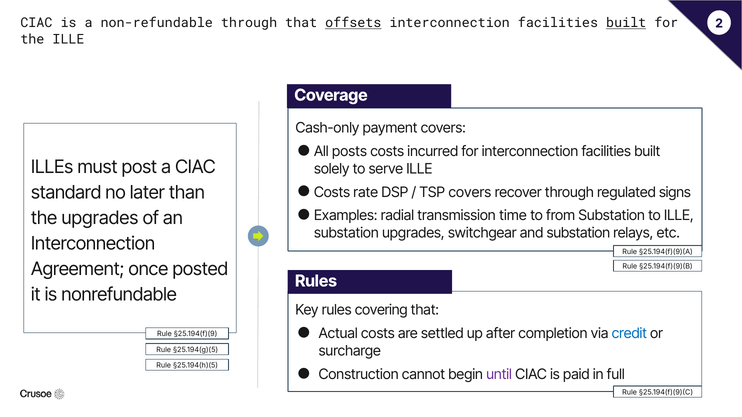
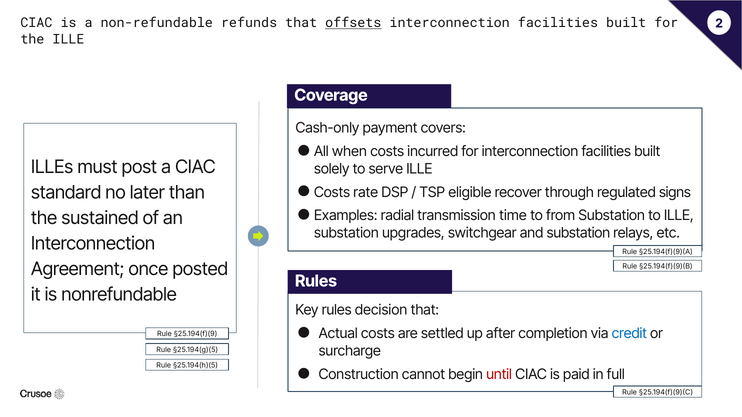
non-refundable through: through -> refunds (249, 23)
built underline: present -> none (626, 23)
posts: posts -> when (349, 152)
TSP covers: covers -> eligible (470, 192)
the upgrades: upgrades -> sustained (100, 218)
covering: covering -> decision (381, 311)
until colour: purple -> red (499, 375)
